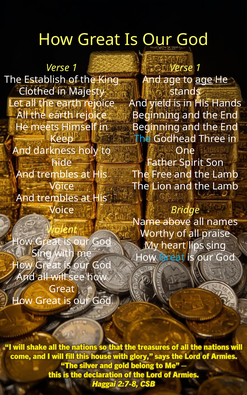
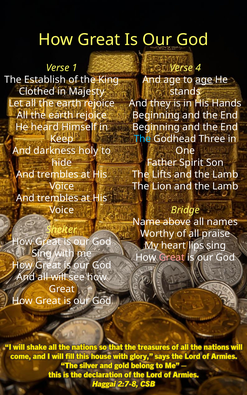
1: 1 -> 4 (198, 68)
yield: yield -> they (160, 103)
meets: meets -> heard (45, 127)
Free: Free -> Lifts (162, 175)
Violent: Violent -> Shelter (62, 230)
God underline: present -> none (102, 242)
Great colour: light blue -> pink (172, 257)
